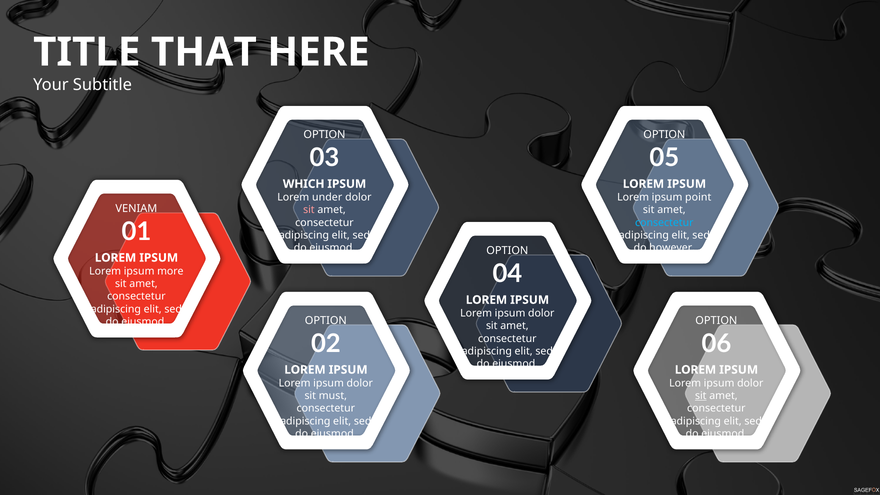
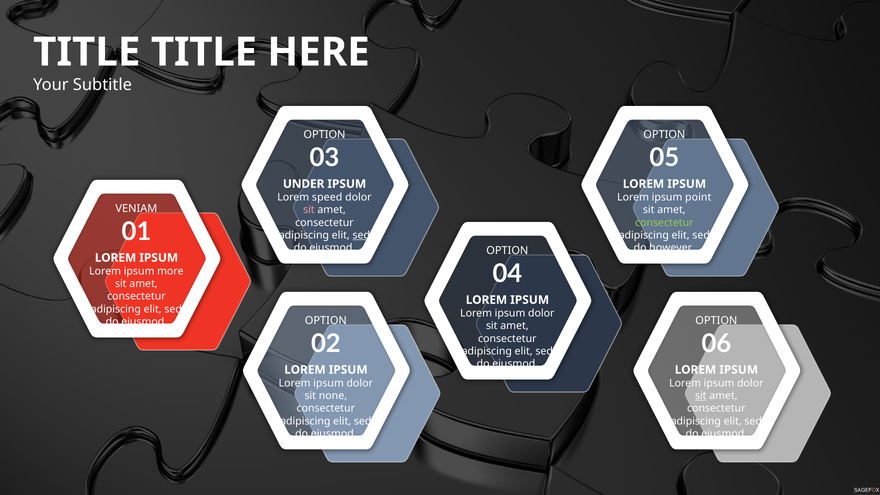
THAT: THAT -> TITLE (204, 52)
WHICH: WHICH -> UNDER (304, 184)
under: under -> speed (327, 197)
consectetur colour: light blue -> light green (664, 223)
sed underline: none -> present (361, 235)
must: must -> none (333, 396)
